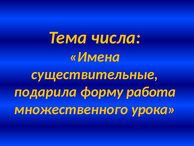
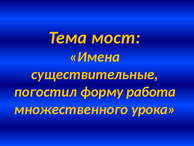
числа: числа -> мост (116, 37)
подарила: подарила -> погостил (45, 92)
